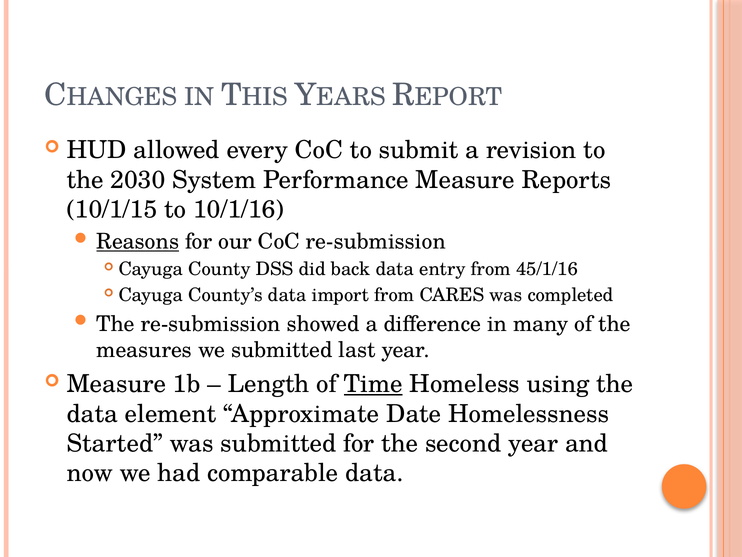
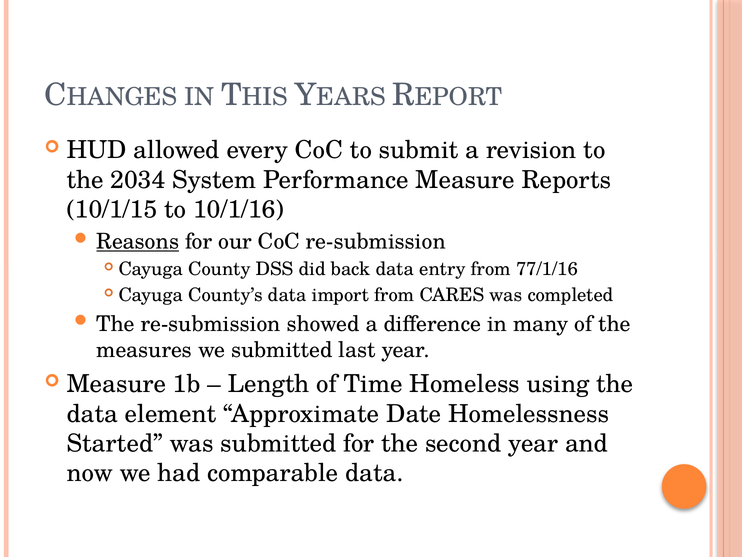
2030: 2030 -> 2034 (138, 180)
45/1/16: 45/1/16 -> 77/1/16 (547, 269)
Time underline: present -> none (373, 384)
